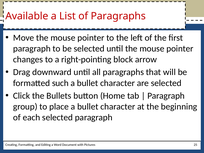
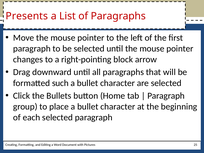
Available: Available -> Presents (27, 16)
